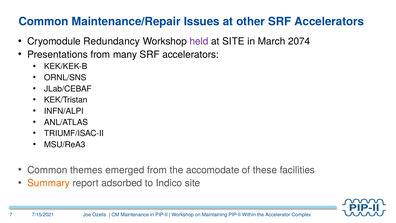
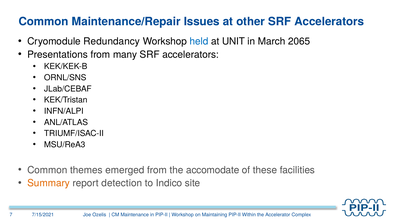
held colour: purple -> blue (199, 41)
at SITE: SITE -> UNIT (234, 41)
2074: 2074 -> 2065 (299, 41)
adsorbed: adsorbed -> detection (122, 183)
